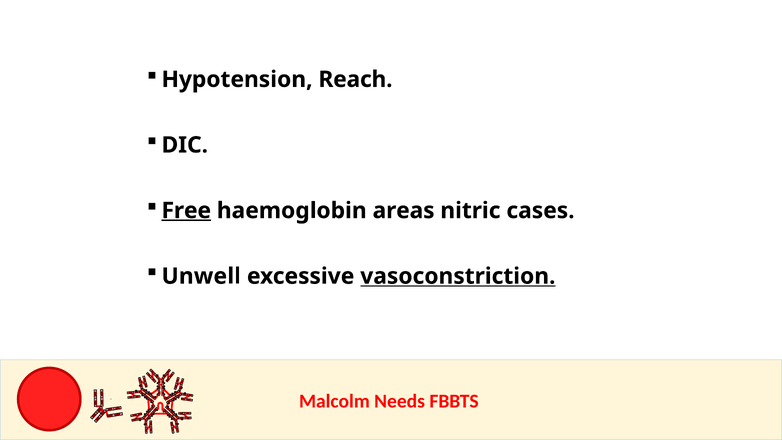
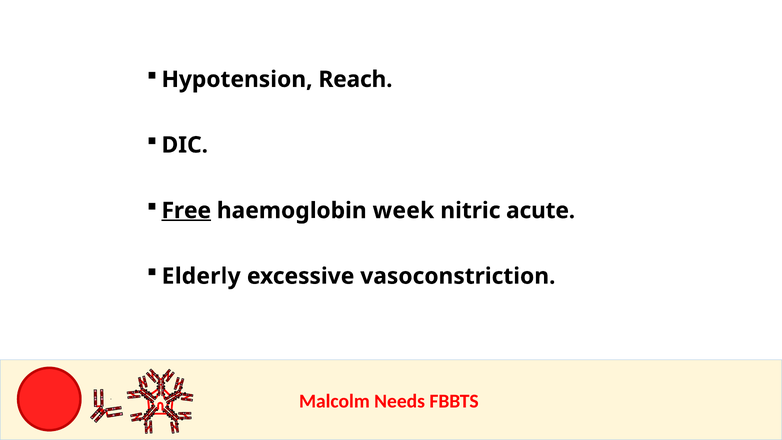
areas: areas -> week (403, 211)
cases: cases -> acute (541, 211)
Unwell: Unwell -> Elderly (201, 276)
vasoconstriction underline: present -> none (458, 276)
